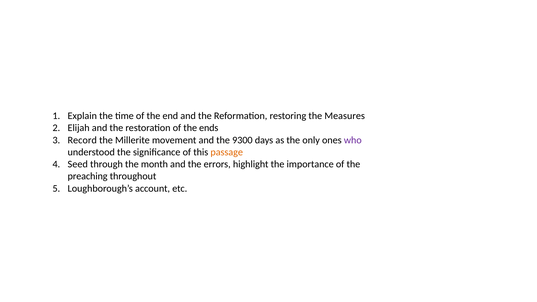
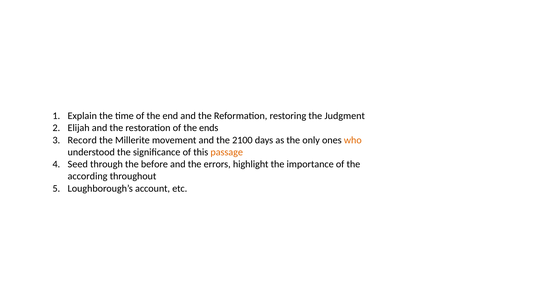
Measures: Measures -> Judgment (345, 116)
9300: 9300 -> 2100 (242, 140)
who colour: purple -> orange (353, 140)
month: month -> before (154, 164)
preaching: preaching -> according (88, 176)
